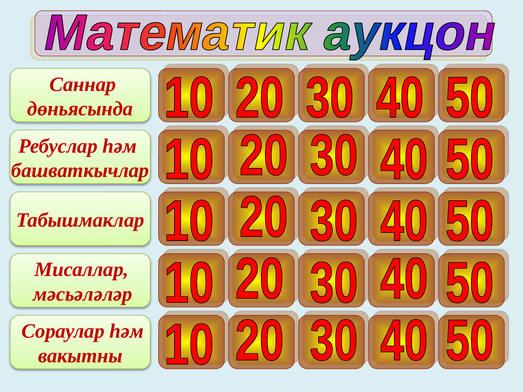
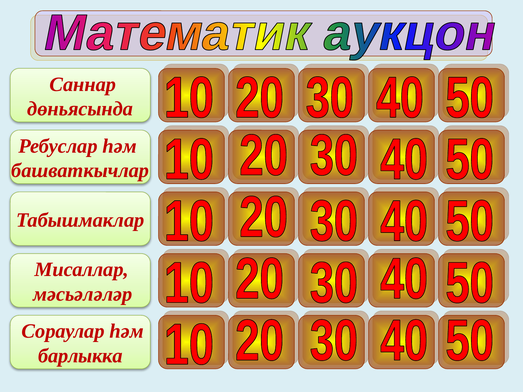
вакытны: вакытны -> барлыкка (80, 356)
